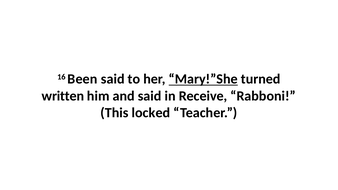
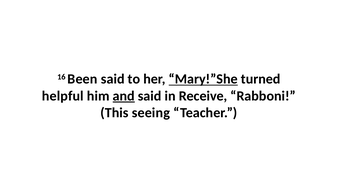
written: written -> helpful (63, 96)
and underline: none -> present (124, 96)
locked: locked -> seeing (151, 113)
